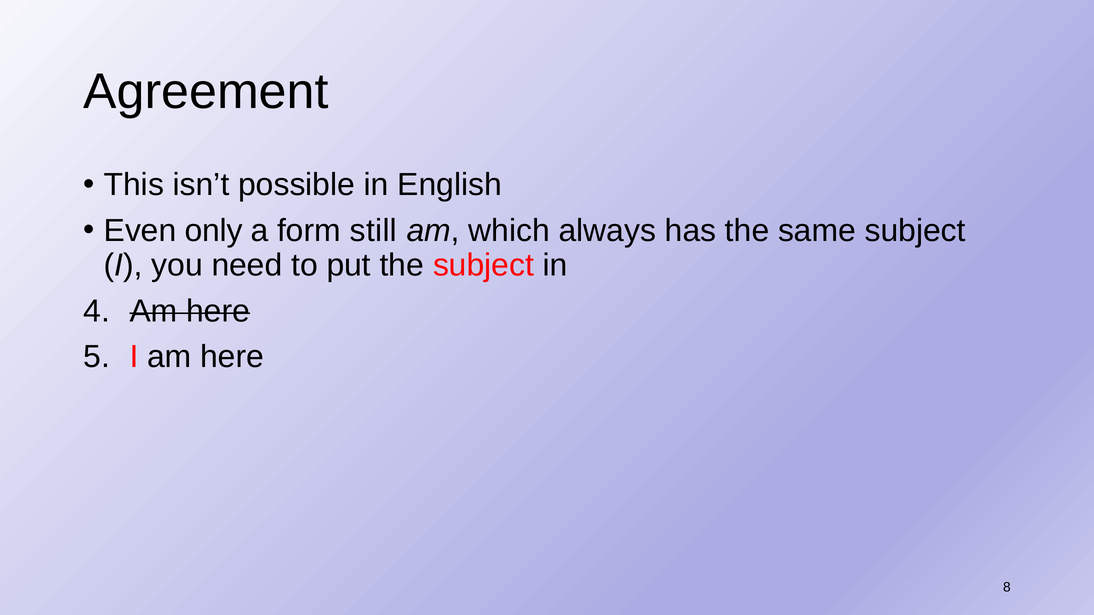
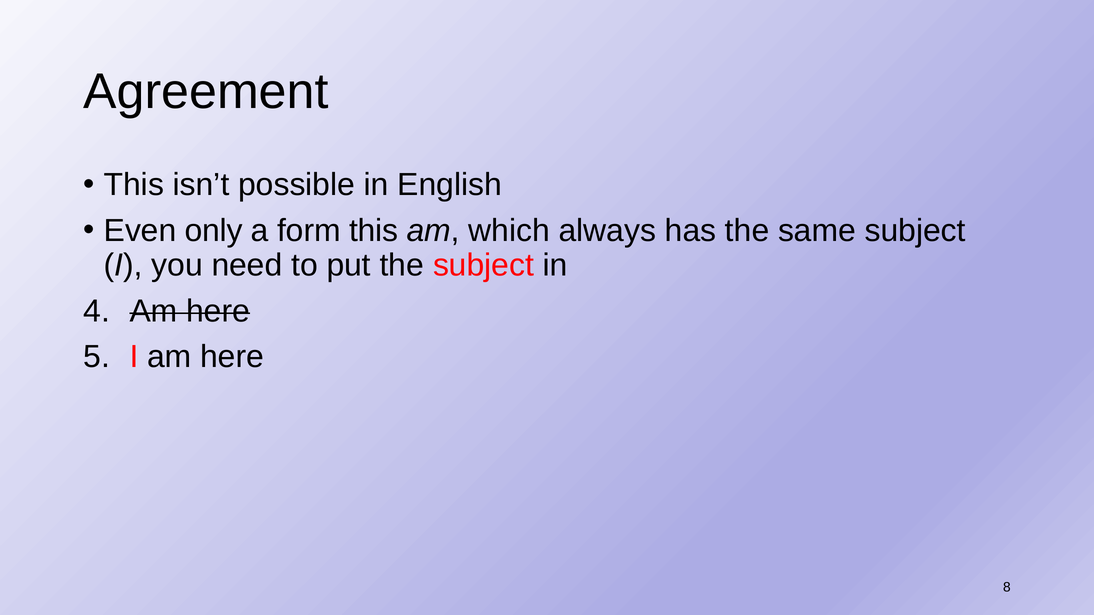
form still: still -> this (374, 231)
